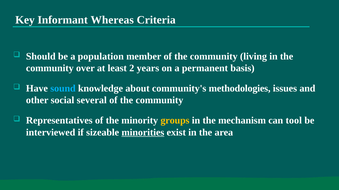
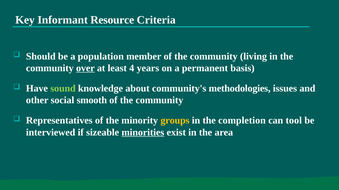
Whereas: Whereas -> Resource (112, 20)
over underline: none -> present (85, 68)
2: 2 -> 4 (132, 68)
sound colour: light blue -> light green (63, 89)
several: several -> smooth (92, 101)
mechanism: mechanism -> completion (242, 121)
